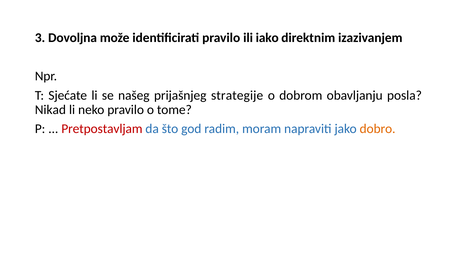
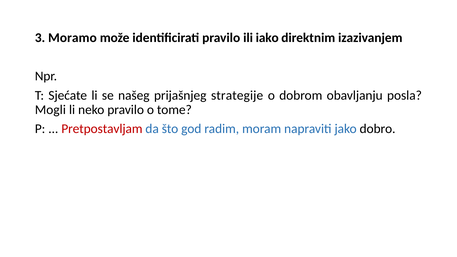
Dovoljna: Dovoljna -> Moramo (72, 38)
Nikad: Nikad -> Mogli (50, 110)
dobro colour: orange -> black (378, 129)
